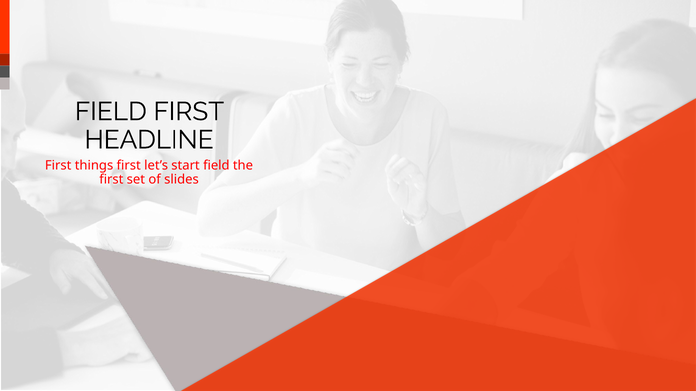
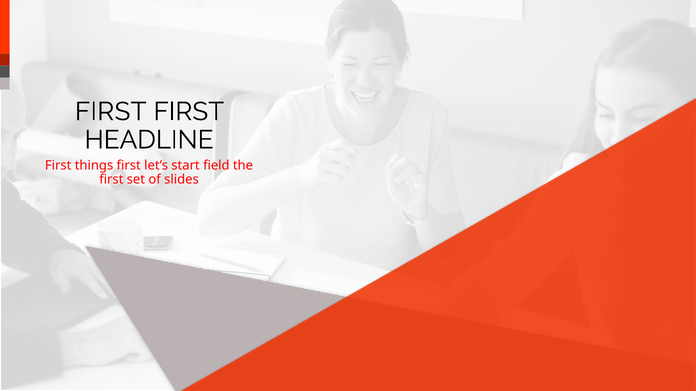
FIELD: FIELD -> FIRST (111, 112)
